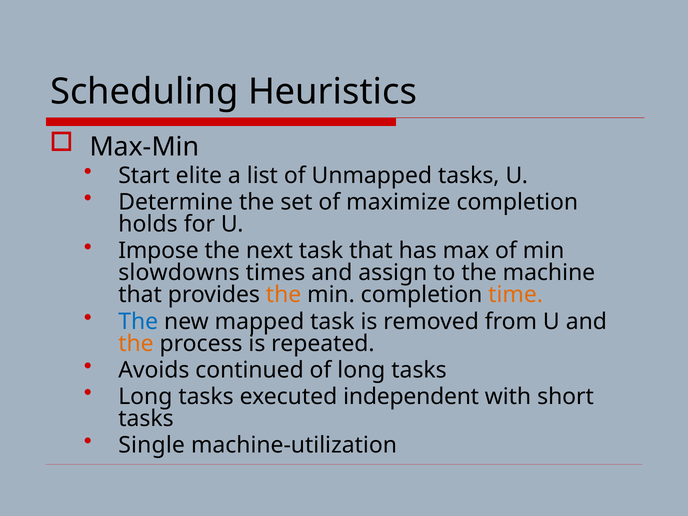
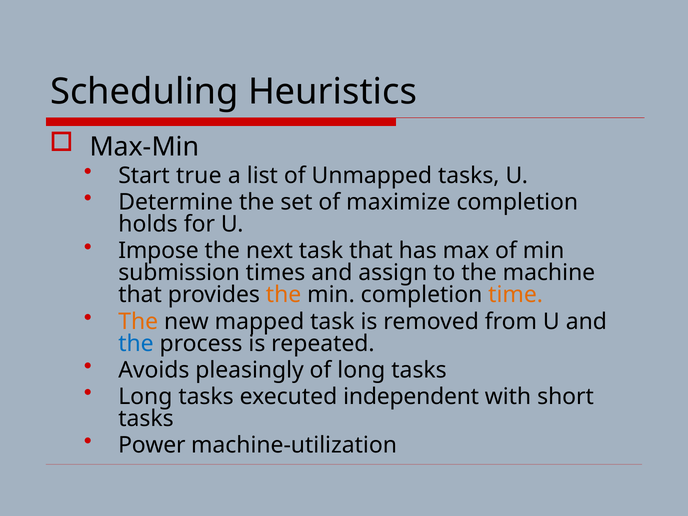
elite: elite -> true (199, 176)
slowdowns: slowdowns -> submission (179, 273)
The colour: blue -> orange (138, 321)
the colour: orange -> blue (136, 343)
continued: continued -> pleasingly (250, 370)
Single: Single -> Power (152, 445)
